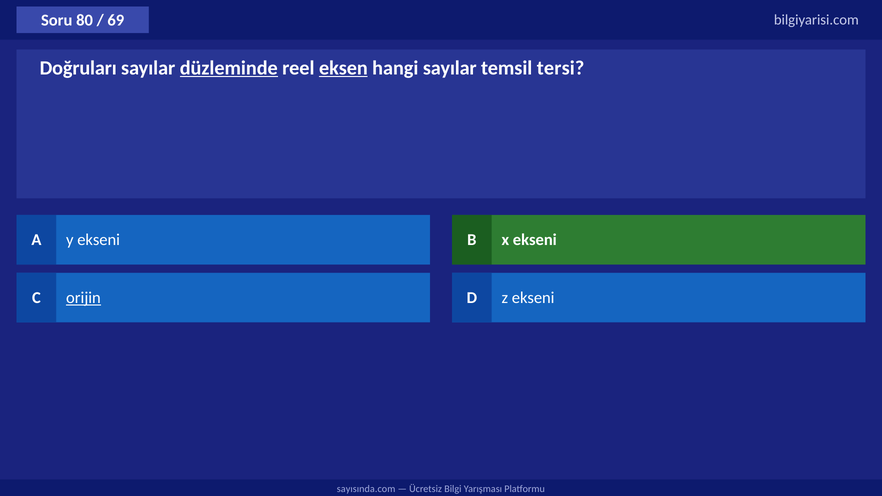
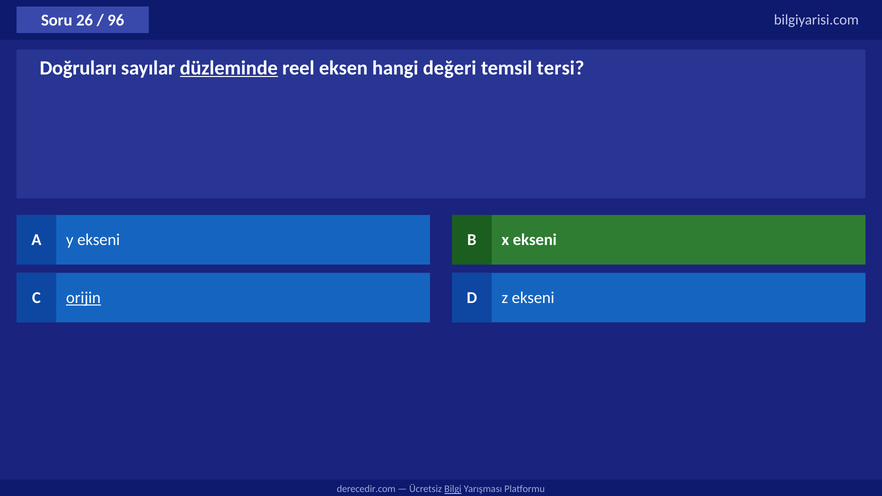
80: 80 -> 26 (85, 20)
69: 69 -> 96 (116, 20)
eksen underline: present -> none (343, 68)
hangi sayılar: sayılar -> değeri (450, 68)
sayısında.com: sayısında.com -> derecedir.com (366, 489)
Bilgi underline: none -> present (453, 489)
